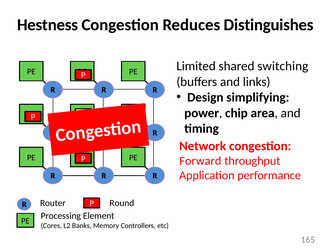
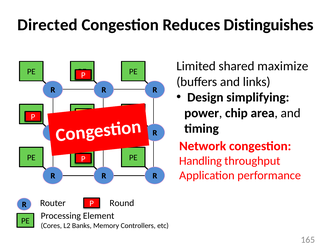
Hestness: Hestness -> Directed (47, 25)
switching: switching -> maximize (283, 66)
Forward: Forward -> Handling (200, 161)
